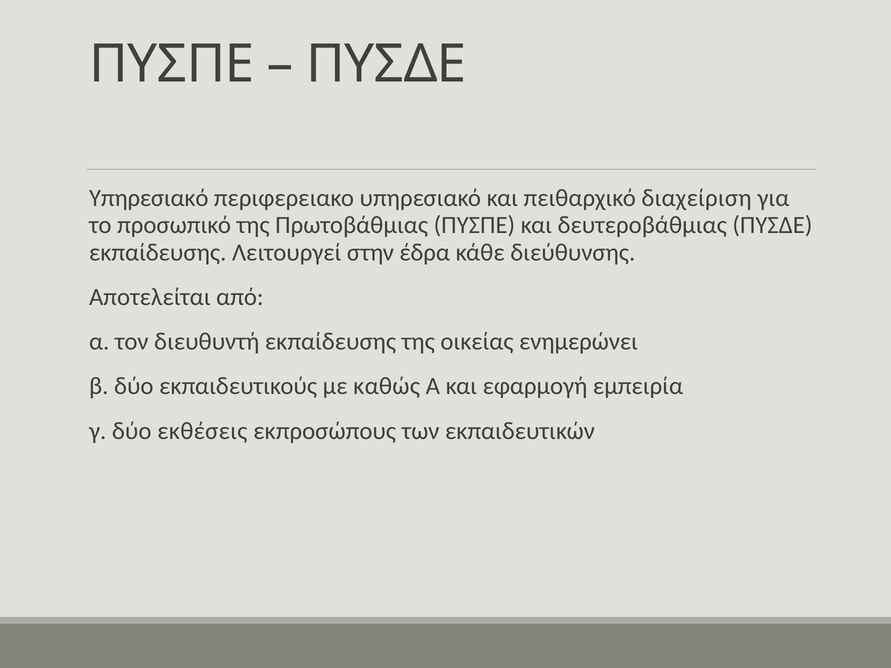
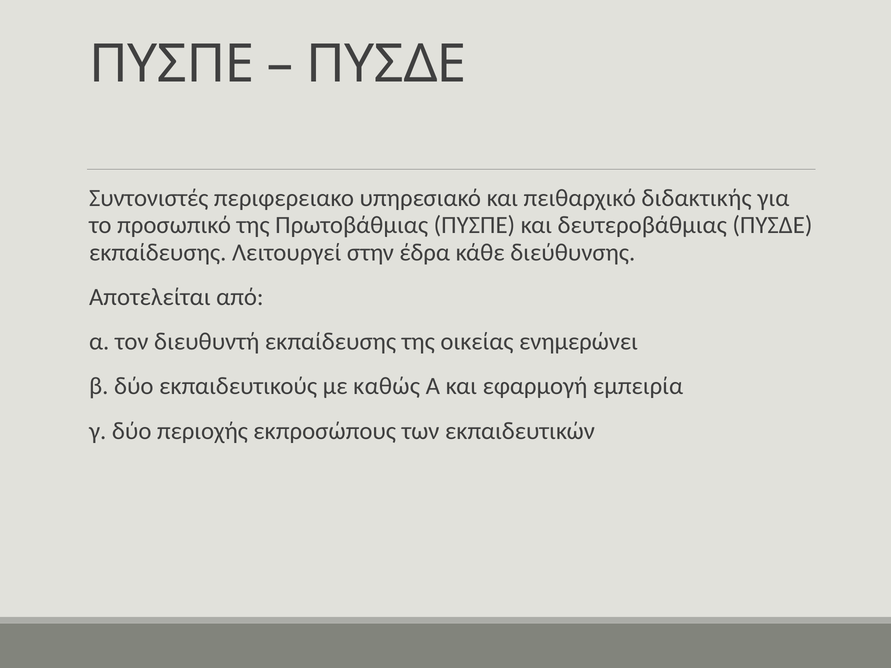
Υπηρεσιακό: Υπηρεσιακό -> Συντονιστές (149, 198)
διαχείριση: διαχείριση -> διδακτικής (697, 198)
εκθέσεις: εκθέσεις -> περιοχής (202, 431)
